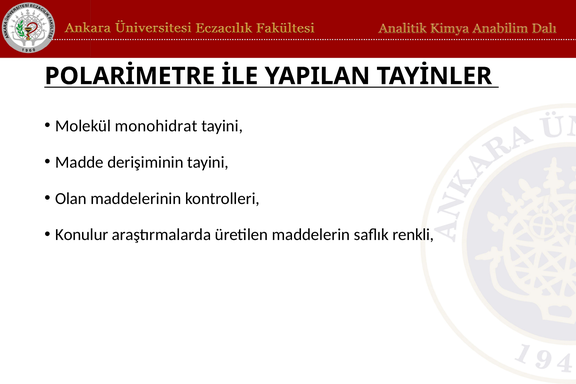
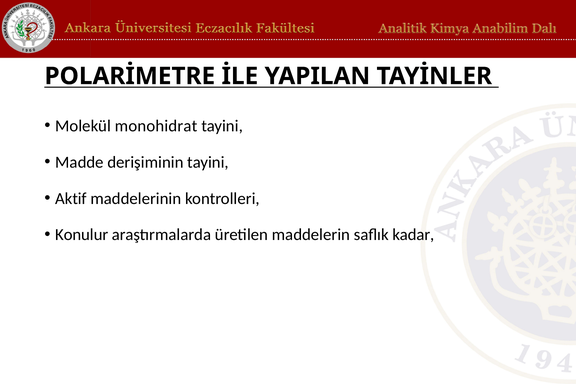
Olan: Olan -> Aktif (71, 199)
renkli: renkli -> kadar (413, 235)
